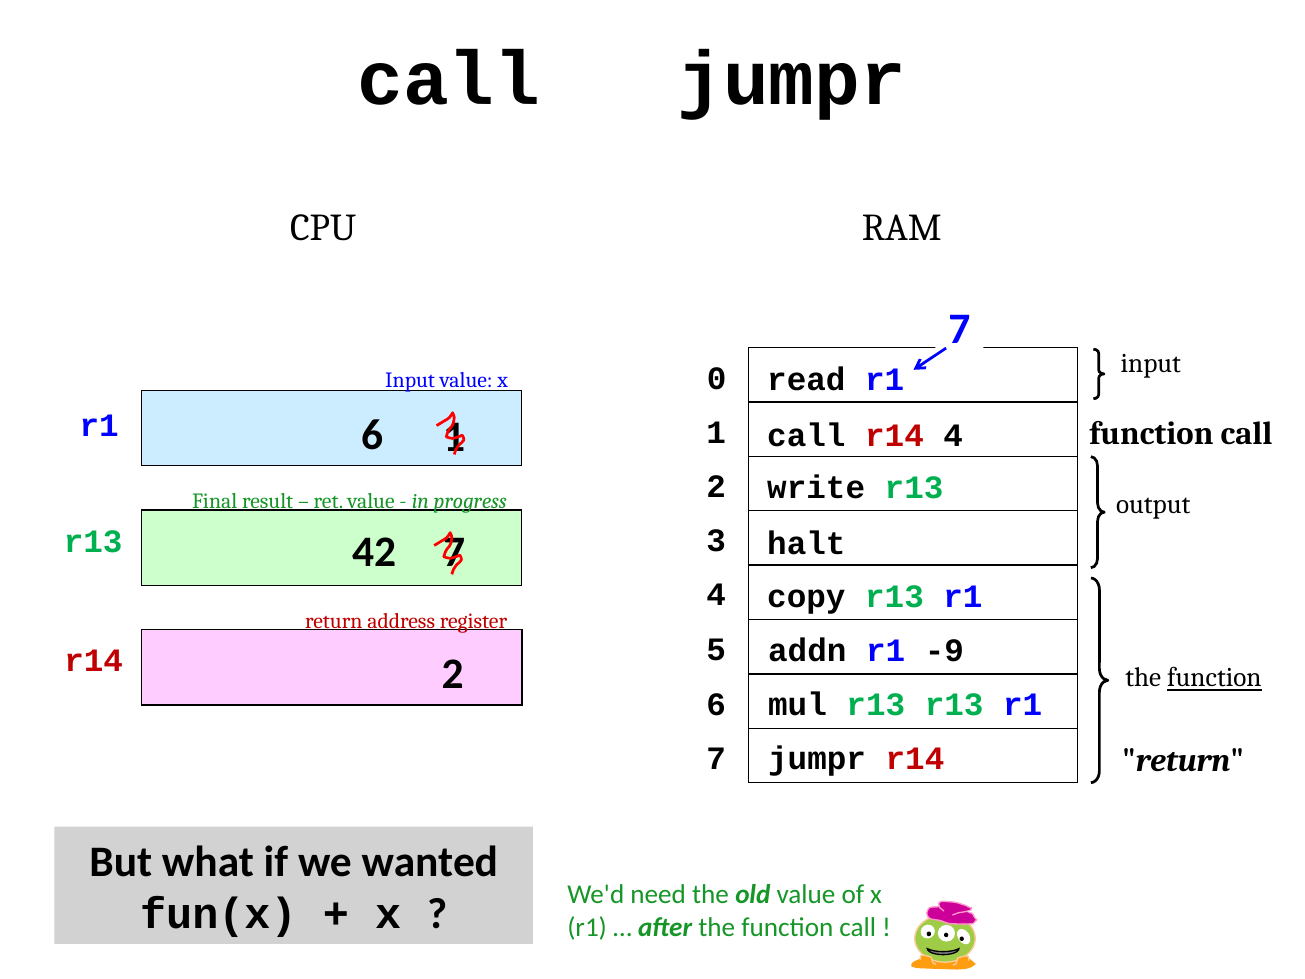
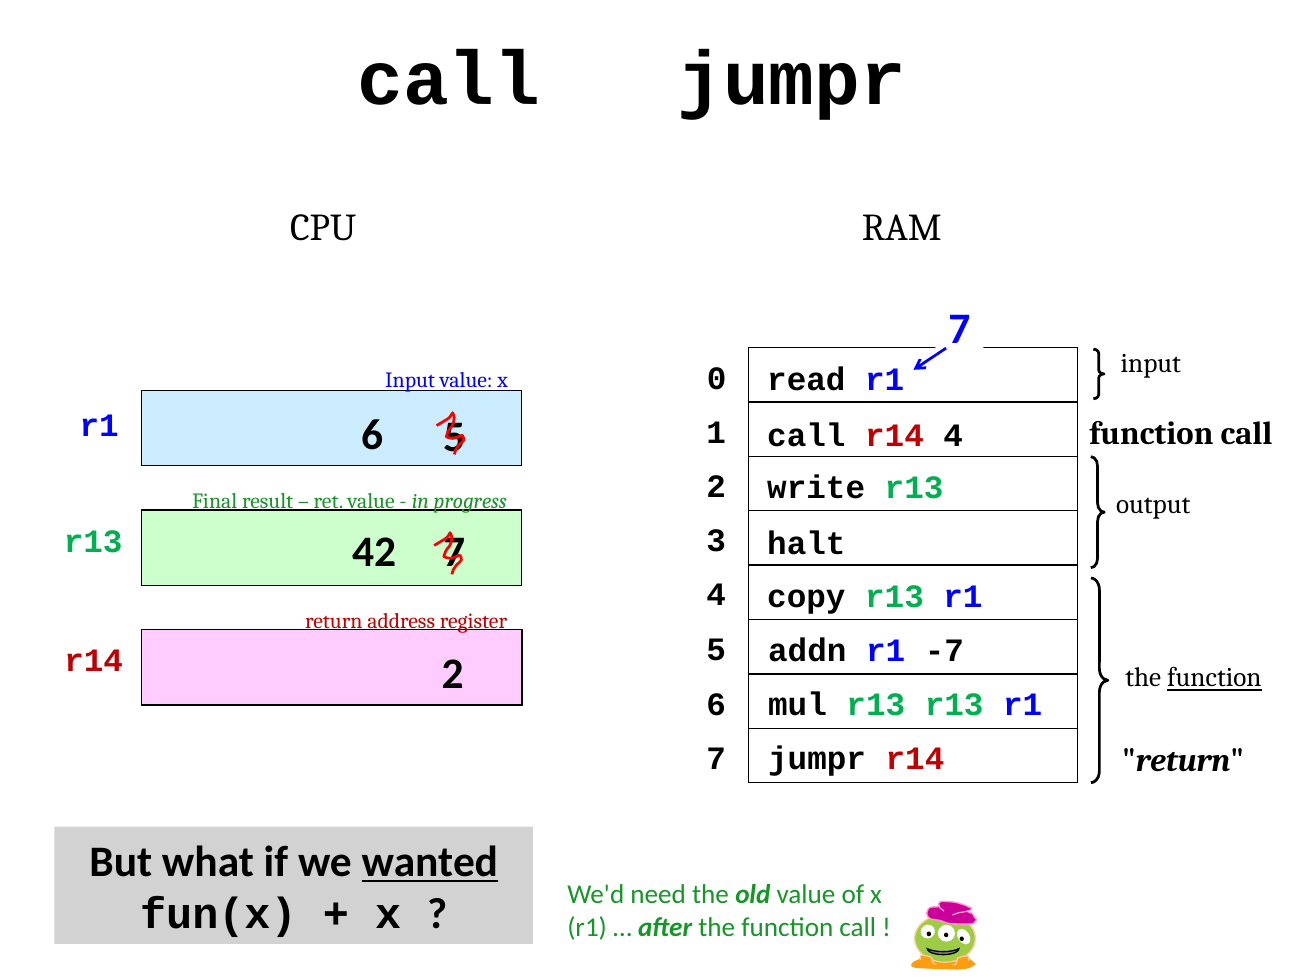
6 1: 1 -> 5 (454, 437)
-9: -9 -> -7 (944, 650)
wanted underline: none -> present (430, 862)
